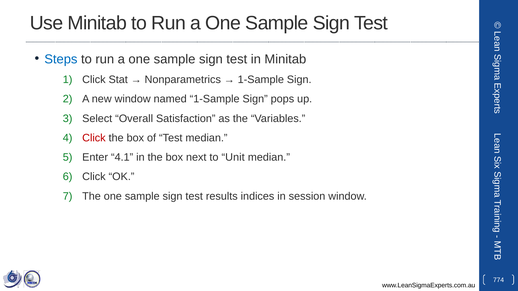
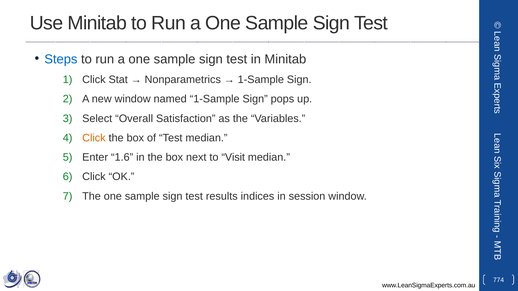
Click colour: red -> orange (94, 138)
4.1: 4.1 -> 1.6 (122, 158)
Unit: Unit -> Visit (233, 158)
